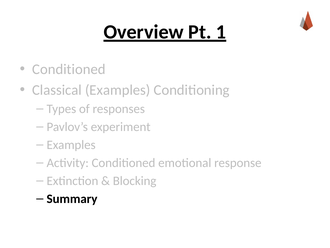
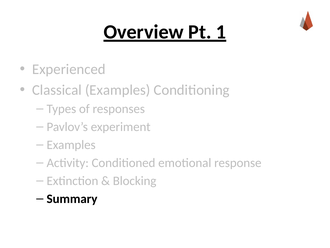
Conditioned: Conditioned -> Experienced (69, 69)
